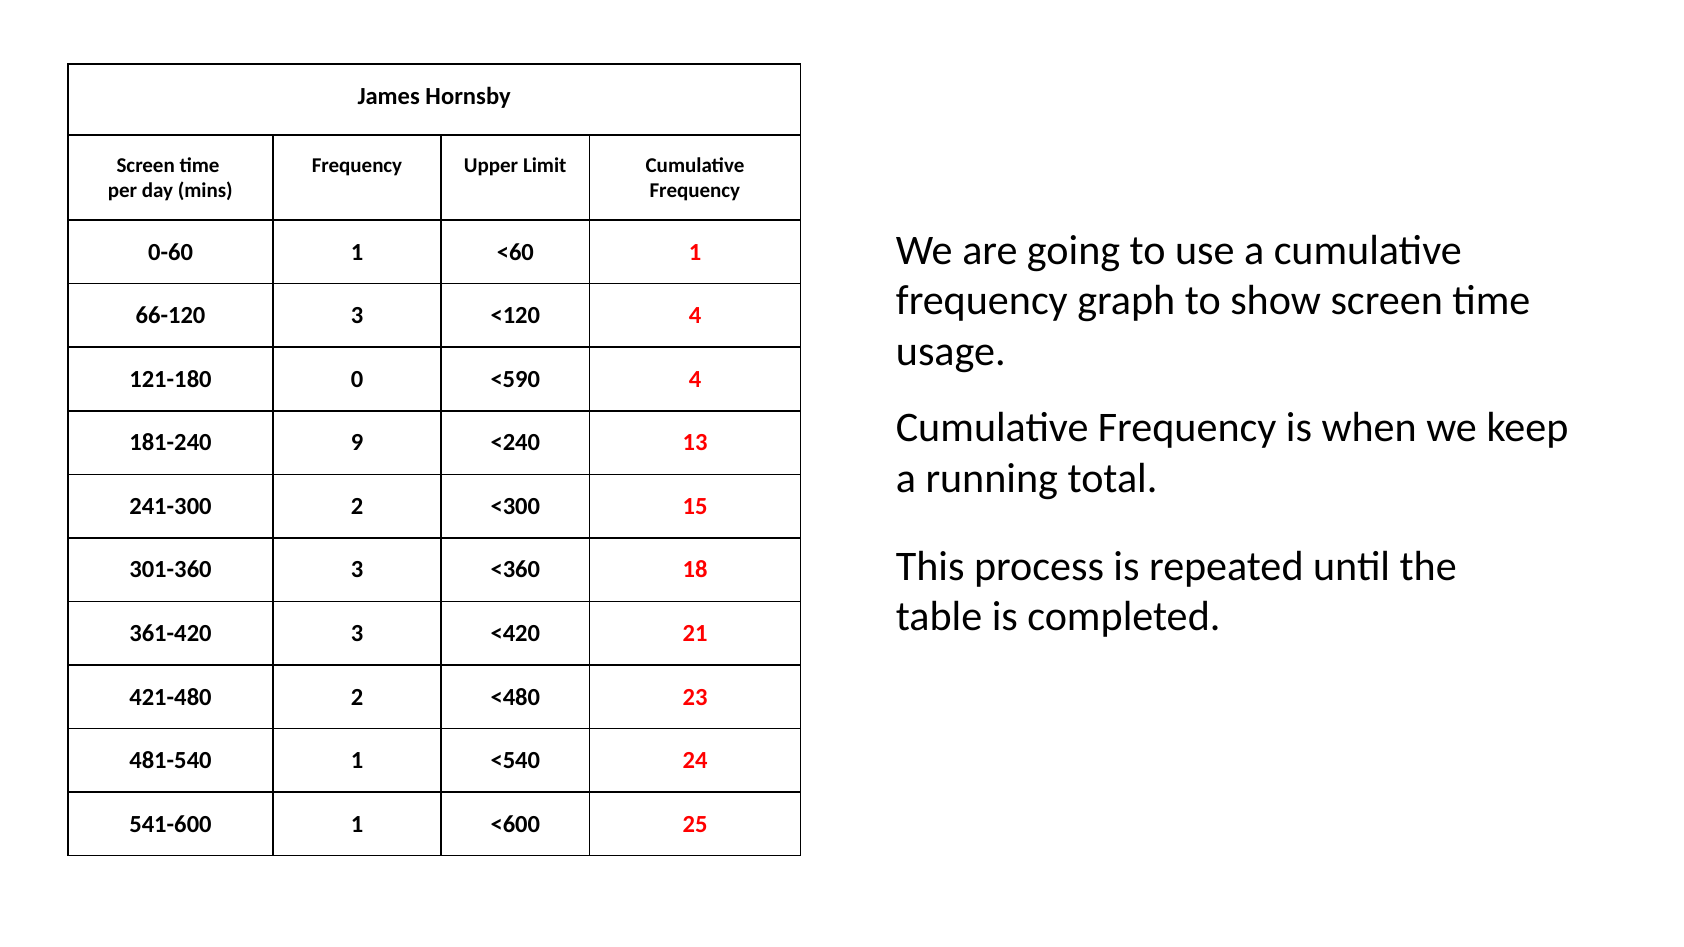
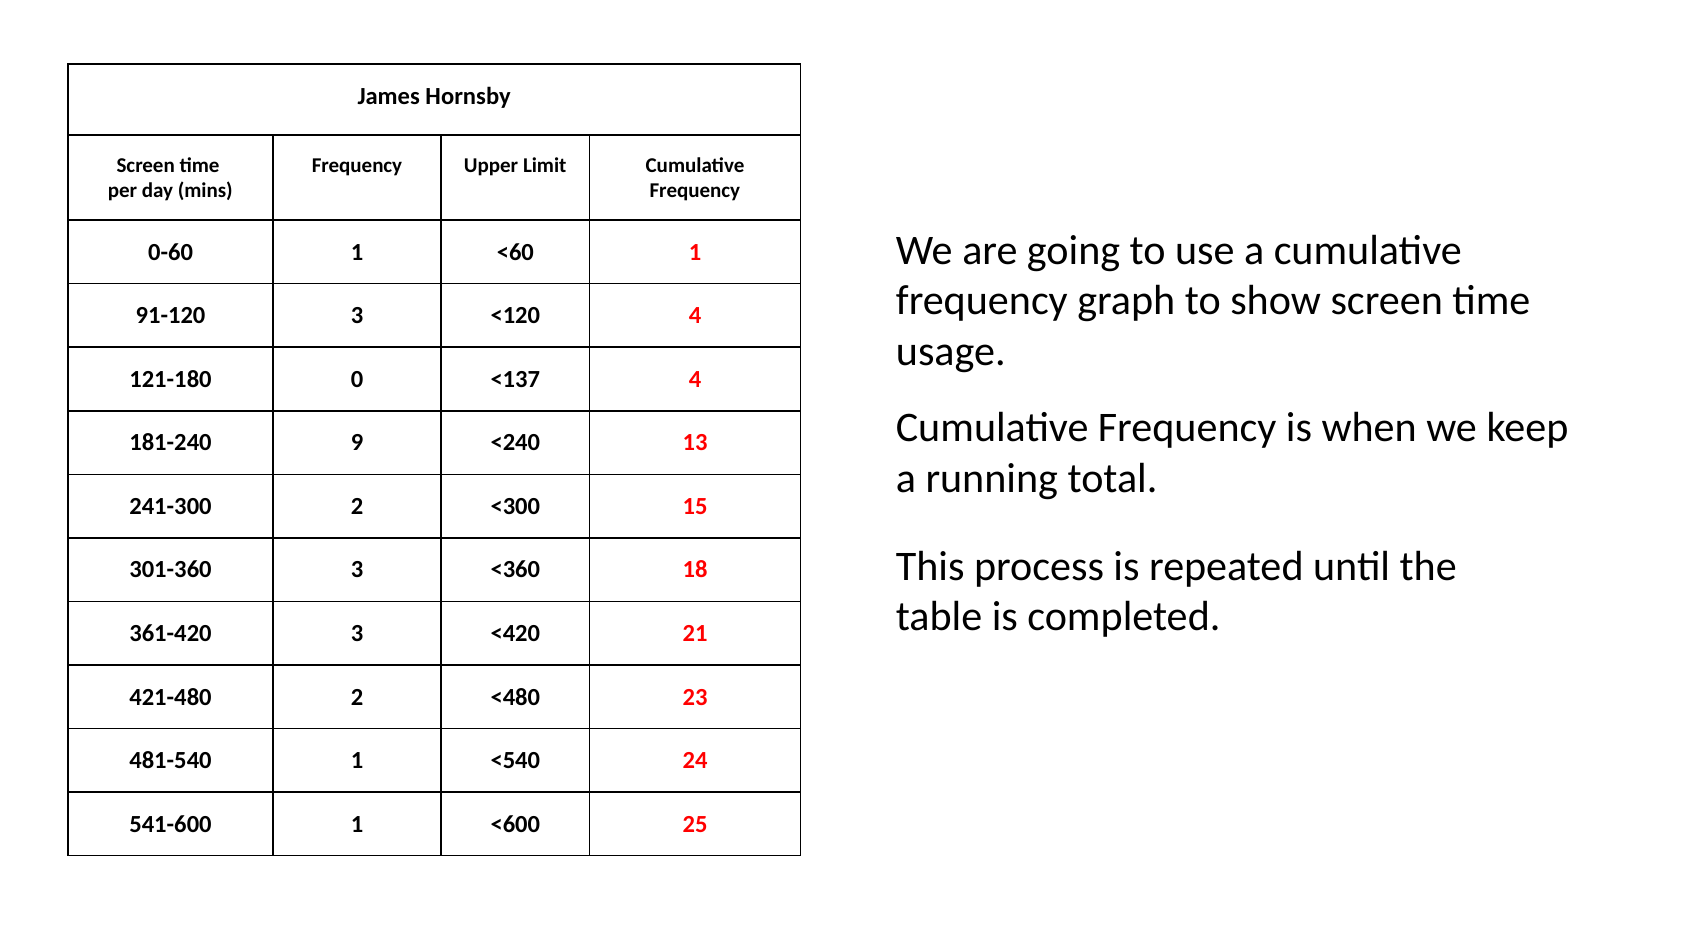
66-120: 66-120 -> 91-120 (171, 316)
<590: <590 -> <137 (515, 379)
